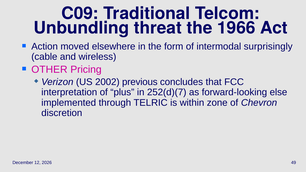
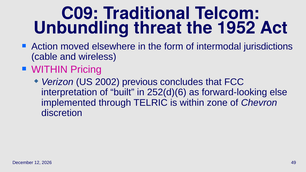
1966: 1966 -> 1952 (236, 28)
surprisingly: surprisingly -> jurisdictions (268, 46)
OTHER: OTHER -> WITHIN (49, 69)
plus: plus -> built (122, 92)
252(d)(7: 252(d)(7 -> 252(d)(6 (167, 92)
